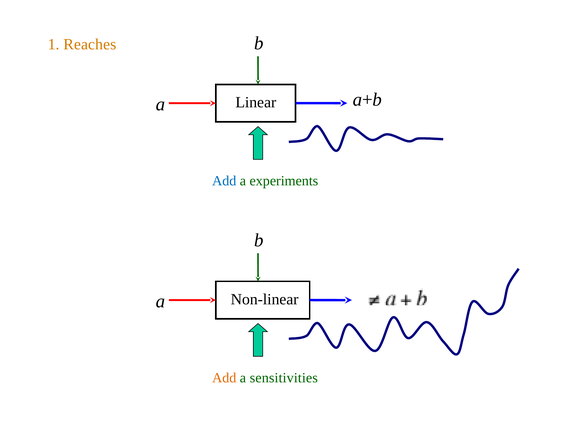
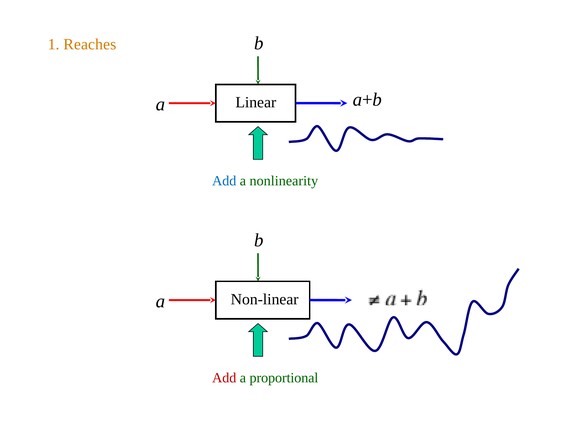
experiments: experiments -> nonlinearity (284, 181)
Add colour: orange -> red (224, 378)
sensitivities: sensitivities -> proportional (284, 378)
